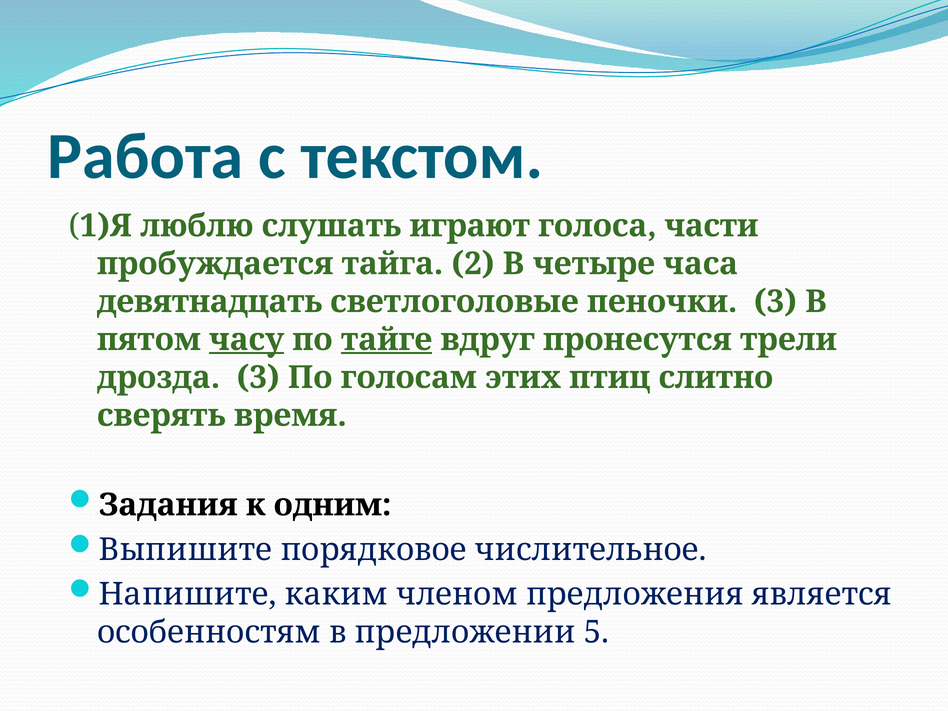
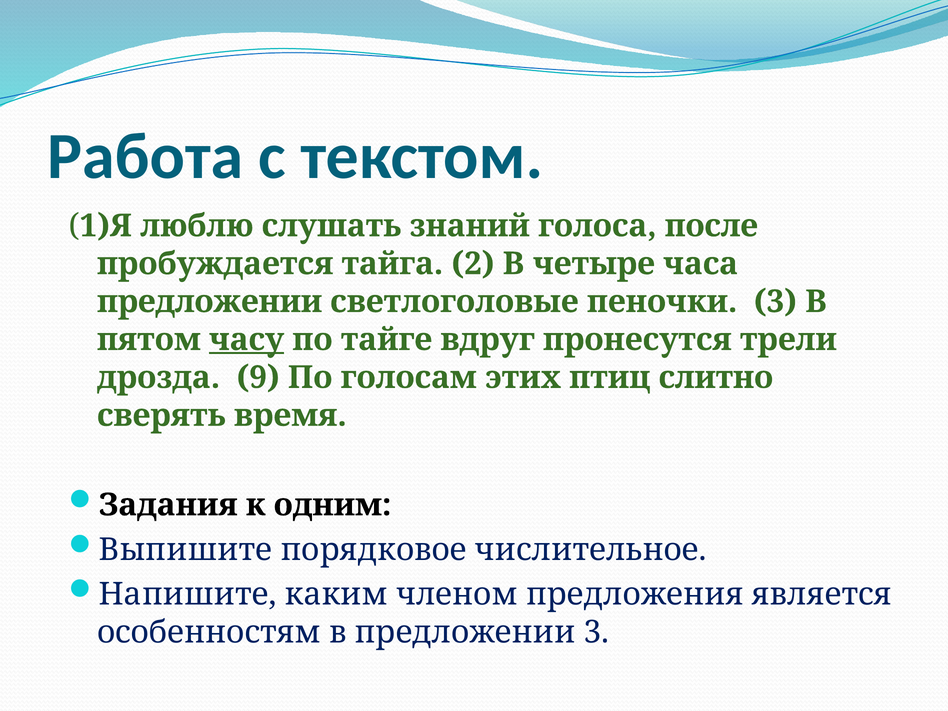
играют: играют -> знаний (470, 226)
части: части -> после (711, 226)
девятнадцать: девятнадцать -> предложении (210, 302)
тайге underline: present -> none (387, 340)
дрозда 3: 3 -> 9 (258, 378)
предложении 5: 5 -> 3 (597, 632)
